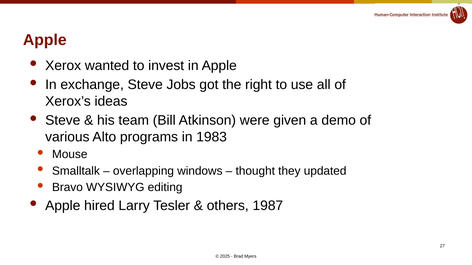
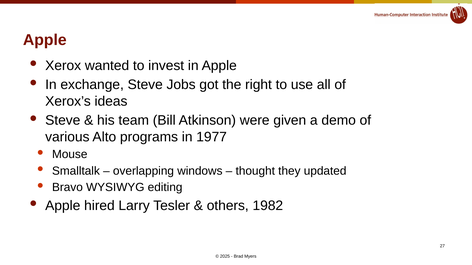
1983: 1983 -> 1977 (212, 137)
1987: 1987 -> 1982 (268, 206)
